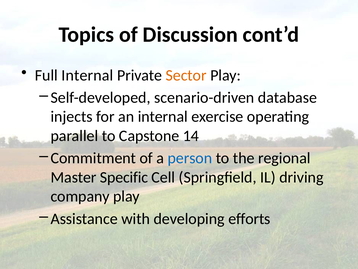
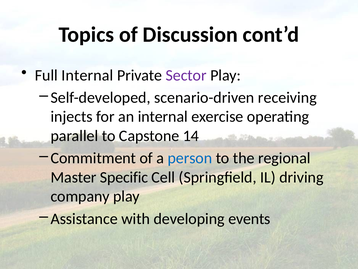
Sector colour: orange -> purple (186, 75)
database: database -> receiving (287, 97)
efforts: efforts -> events (249, 218)
